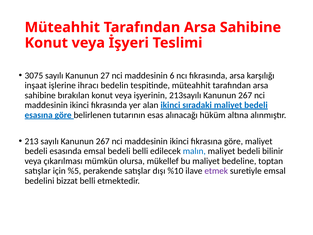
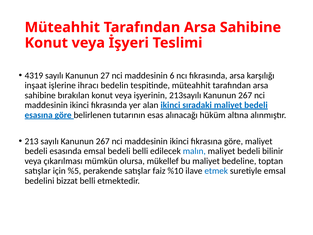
3075: 3075 -> 4319 (34, 75)
dışı: dışı -> faiz (159, 171)
etmek colour: purple -> blue (216, 171)
